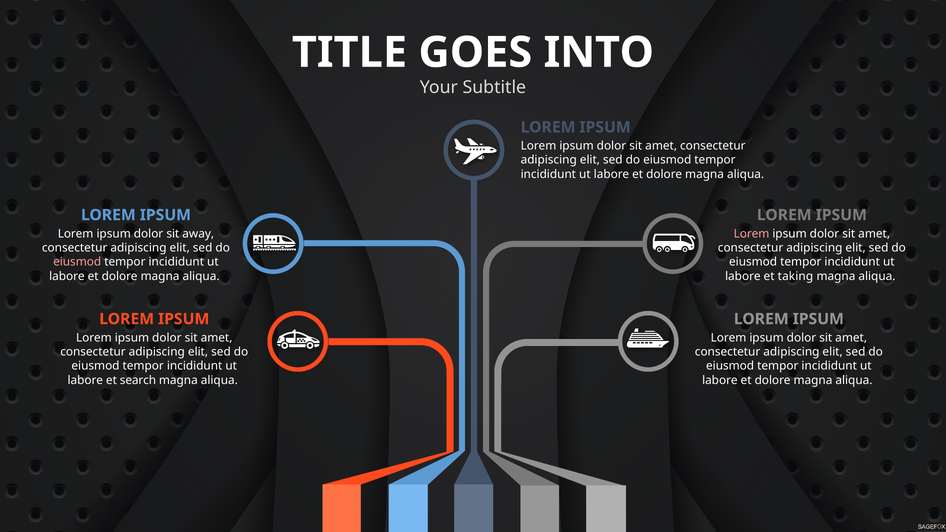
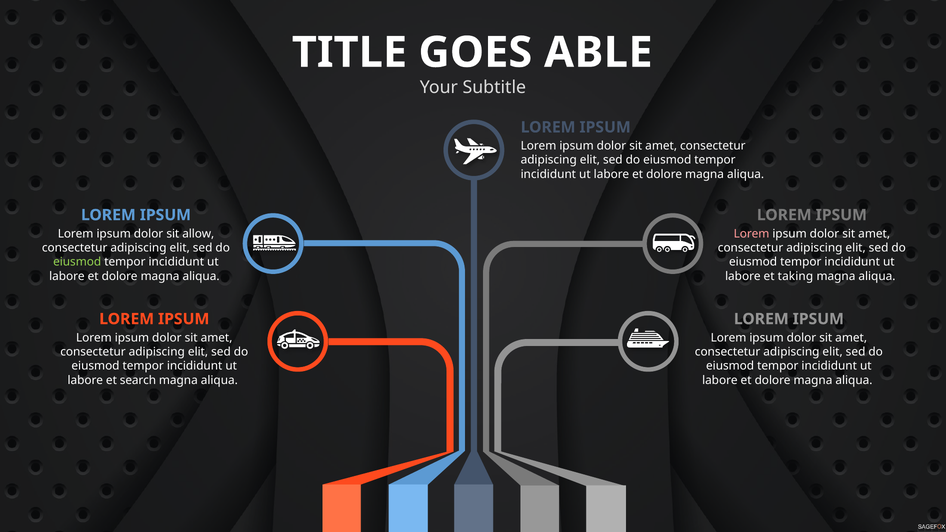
INTO: INTO -> ABLE (598, 53)
away: away -> allow (198, 234)
eiusmod colour: pink -> light green (77, 262)
